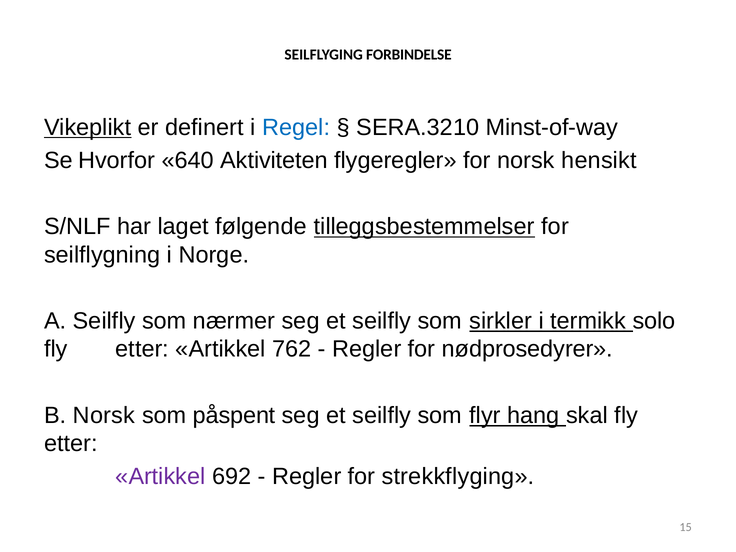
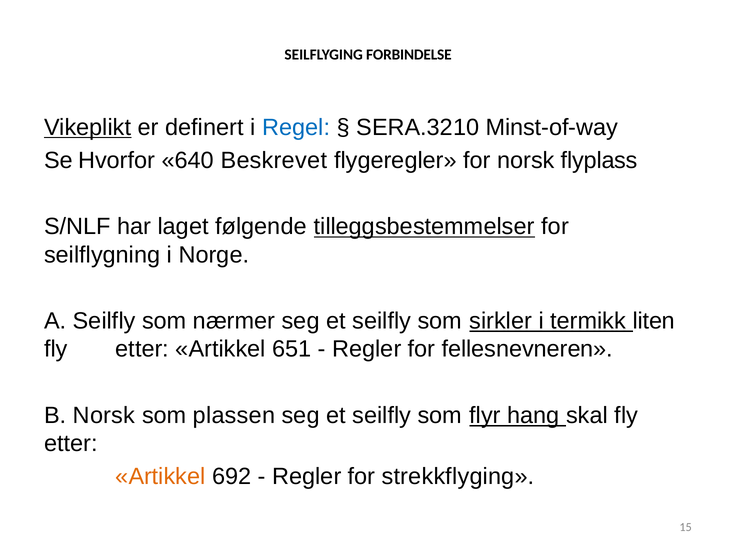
Aktiviteten: Aktiviteten -> Beskrevet (274, 160)
hensikt: hensikt -> flyplass (599, 160)
solo: solo -> liten (654, 321)
762: 762 -> 651 (292, 349)
nødprosedyrer: nødprosedyrer -> fellesnevneren (527, 349)
påspent: påspent -> plassen (234, 415)
Artikkel colour: purple -> orange (160, 477)
